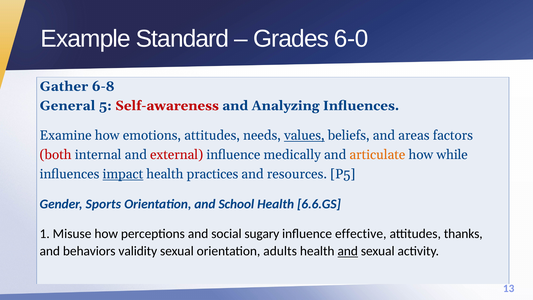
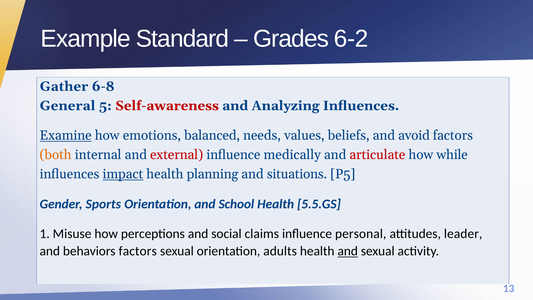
6-0: 6-0 -> 6-2 (351, 39)
Examine underline: none -> present (66, 135)
emotions attitudes: attitudes -> balanced (212, 135)
values underline: present -> none (304, 135)
areas: areas -> avoid (414, 135)
both colour: red -> orange (56, 155)
articulate colour: orange -> red (377, 155)
practices: practices -> planning (213, 174)
resources: resources -> situations (297, 174)
6.6.GS: 6.6.GS -> 5.5.GS (319, 204)
sugary: sugary -> claims (262, 234)
effective: effective -> personal (361, 234)
thanks: thanks -> leader (463, 234)
behaviors validity: validity -> factors (138, 251)
